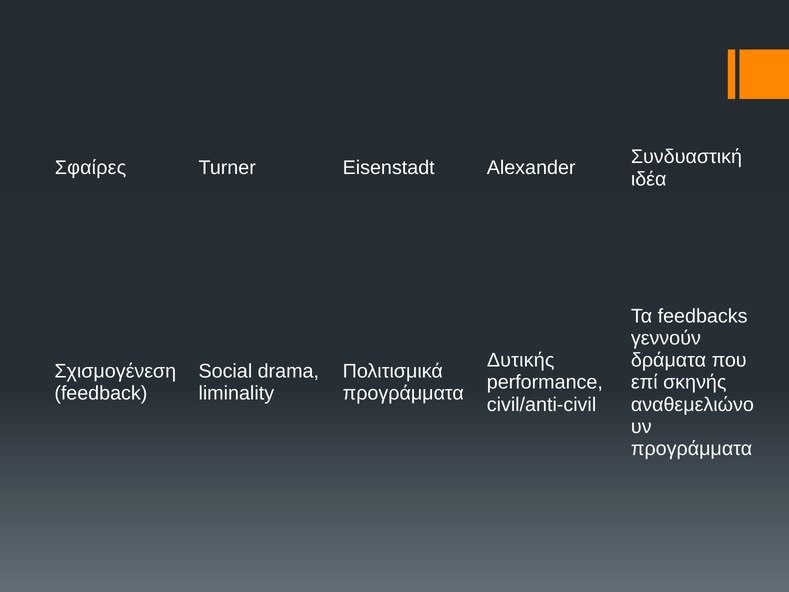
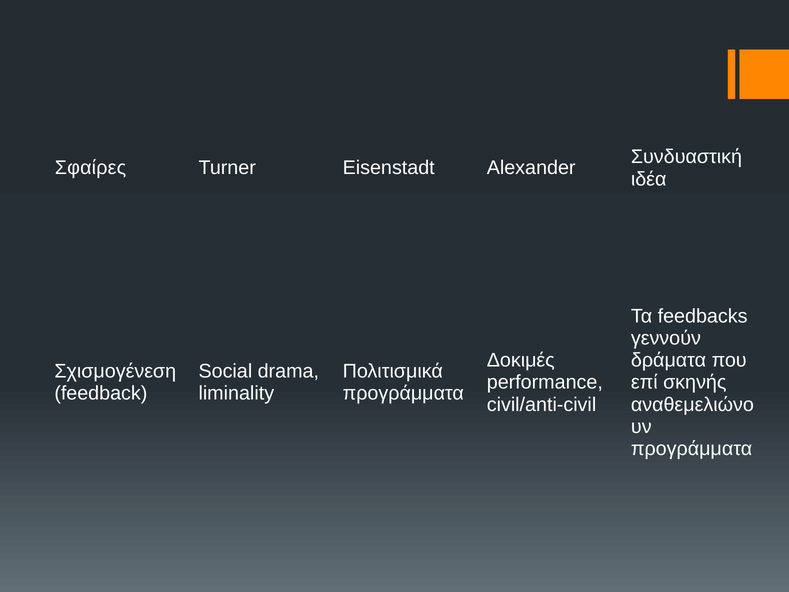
Δυτικής: Δυτικής -> Δοκιμές (521, 360)
